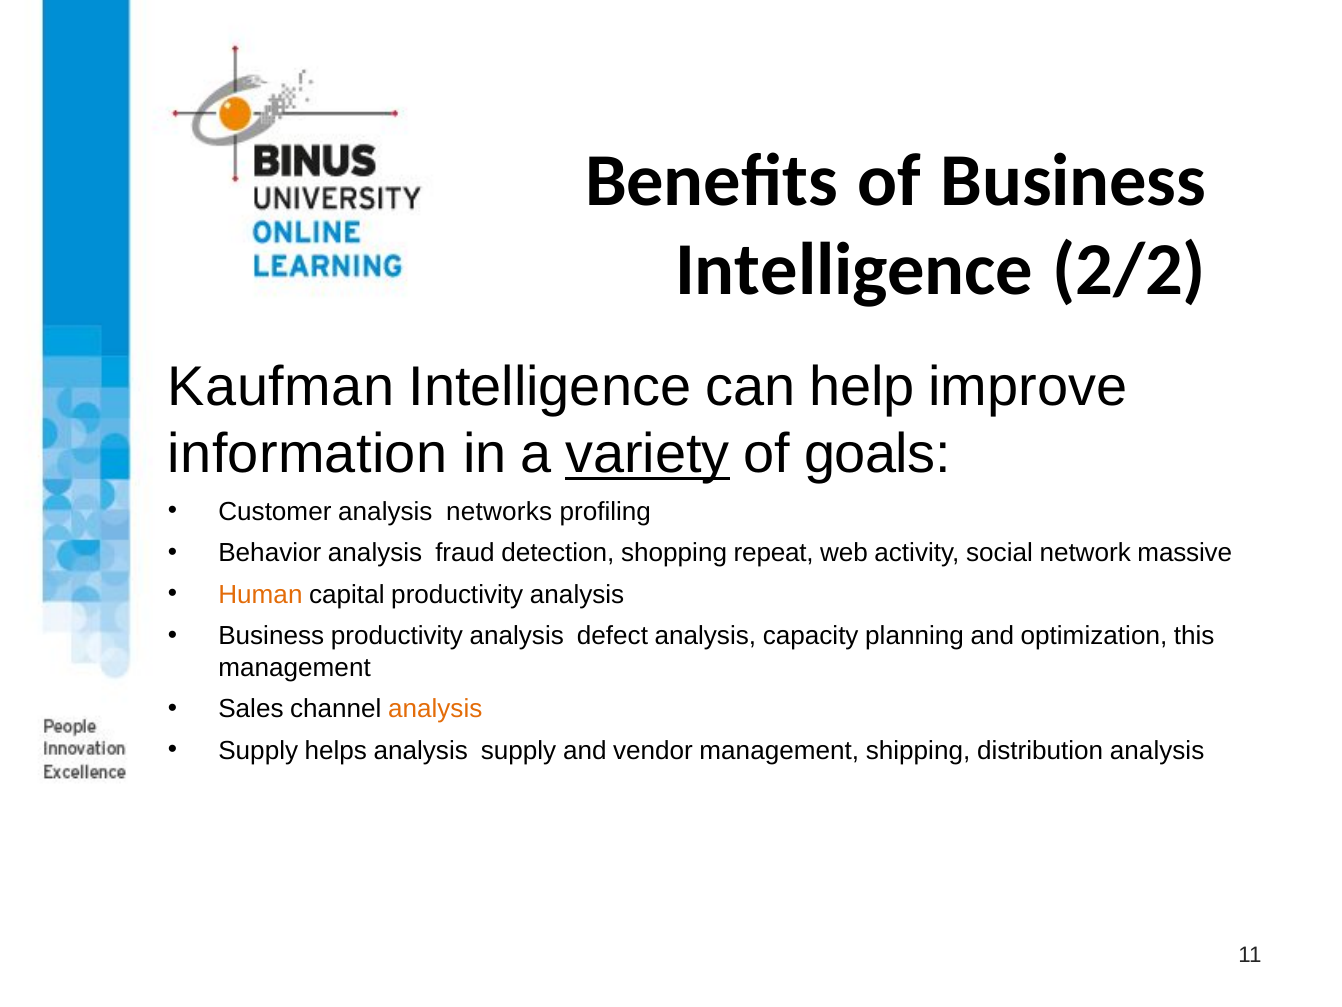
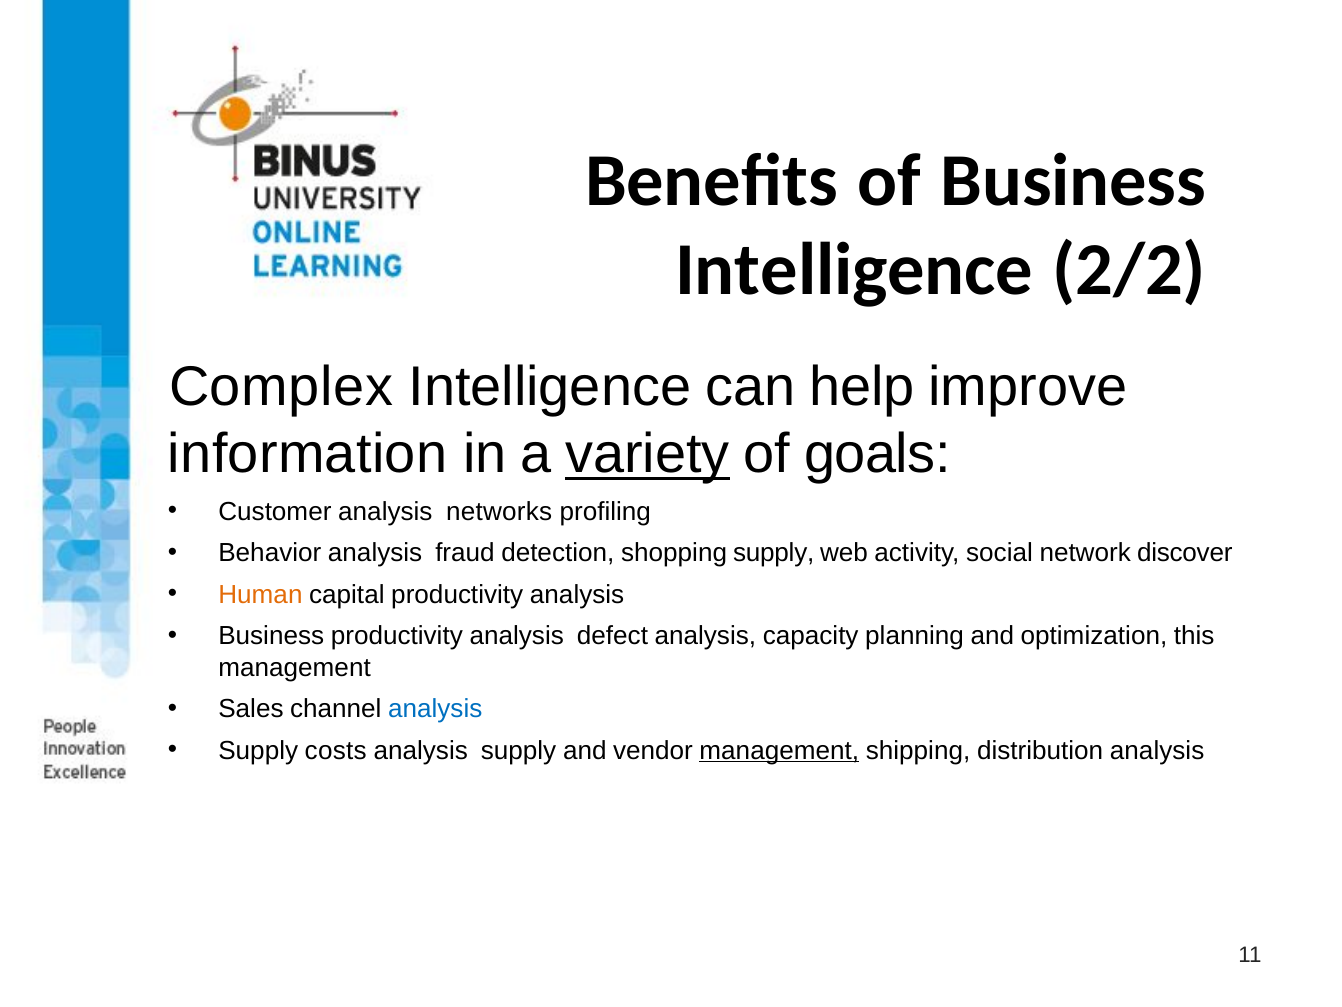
Kaufman: Kaufman -> Complex (281, 387)
shopping repeat: repeat -> supply (774, 553)
massive: massive -> discover (1185, 553)
analysis colour: orange -> blue (435, 709)
helps: helps -> costs (336, 750)
management underline: none -> present (779, 750)
